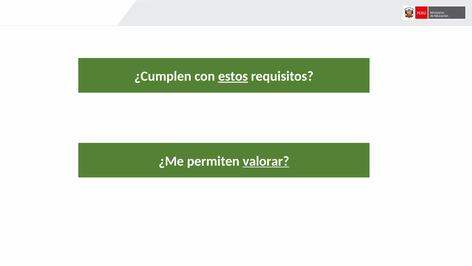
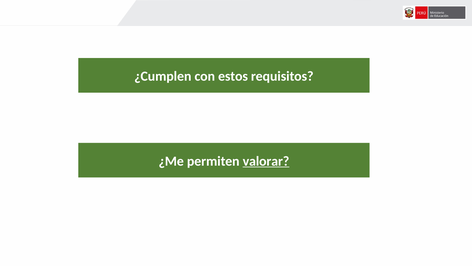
estos underline: present -> none (233, 76)
